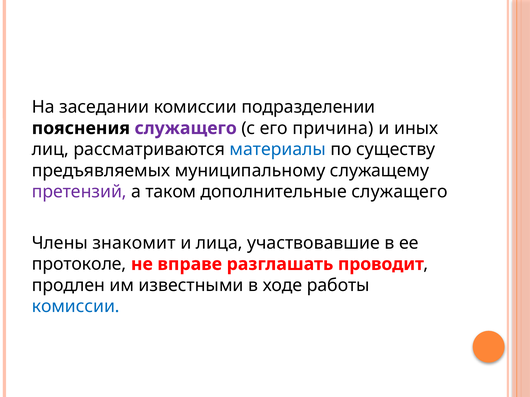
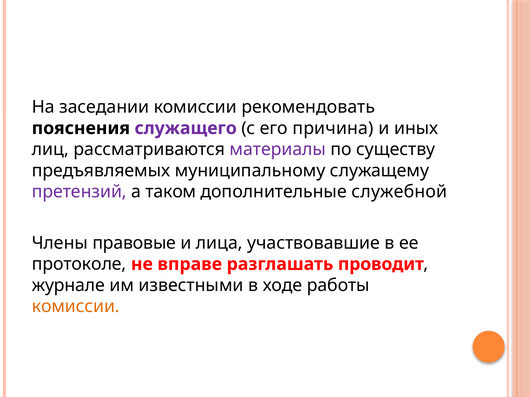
подразделении: подразделении -> рекомендовать (308, 107)
материалы colour: blue -> purple (278, 150)
дополнительные служащего: служащего -> служебной (399, 192)
знакомит: знакомит -> правовые (134, 243)
продлен: продлен -> журнале (68, 286)
комиссии colour: blue -> orange (76, 307)
